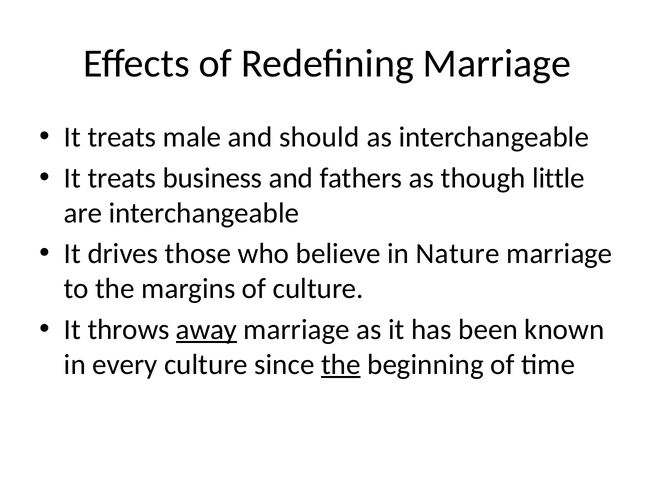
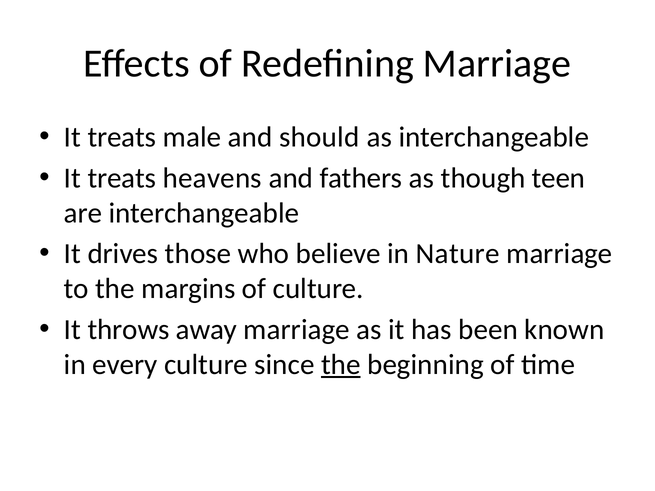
business: business -> heavens (212, 178)
little: little -> teen (559, 178)
away underline: present -> none (207, 330)
